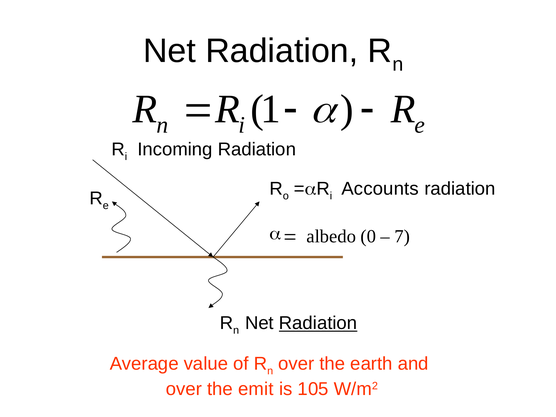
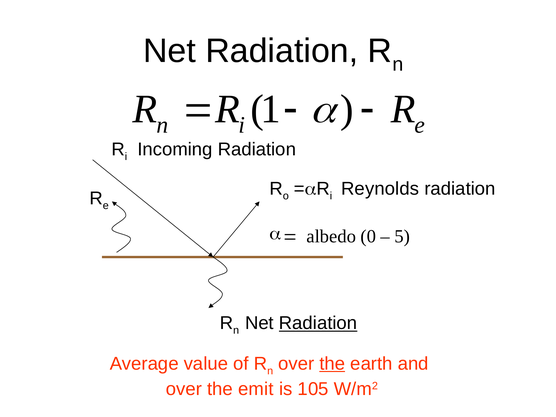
Accounts: Accounts -> Reynolds (380, 189)
7: 7 -> 5 (402, 236)
the underline: none -> present (332, 364)
